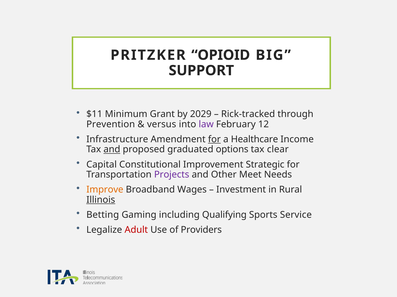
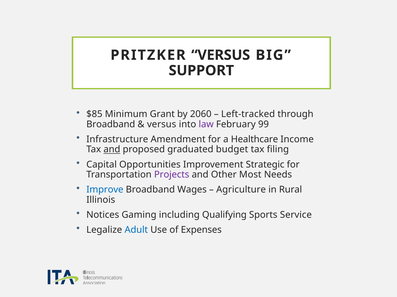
PRITZKER OPIOID: OPIOID -> VERSUS (221, 55)
$11: $11 -> $85 (94, 114)
2029: 2029 -> 2060 (201, 114)
Rick-tracked: Rick-tracked -> Left-tracked (248, 114)
Prevention: Prevention -> Broadband (111, 125)
12: 12 -> 99 (264, 125)
for underline: present -> none (214, 140)
options: options -> budget (232, 150)
clear: clear -> filing (278, 150)
Constitutional: Constitutional -> Opportunities (150, 165)
Meet: Meet -> Most (250, 175)
Improve colour: orange -> blue (105, 190)
Investment: Investment -> Agriculture (241, 190)
Illinois underline: present -> none (101, 200)
Betting: Betting -> Notices (103, 215)
Adult colour: red -> blue (136, 230)
Providers: Providers -> Expenses (201, 230)
